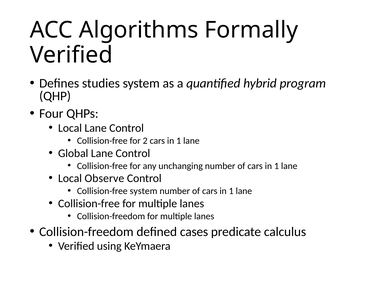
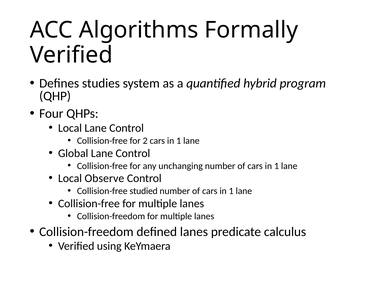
Collision-free system: system -> studied (144, 191)
defined cases: cases -> lanes (194, 231)
